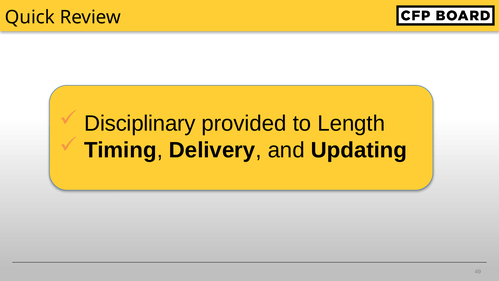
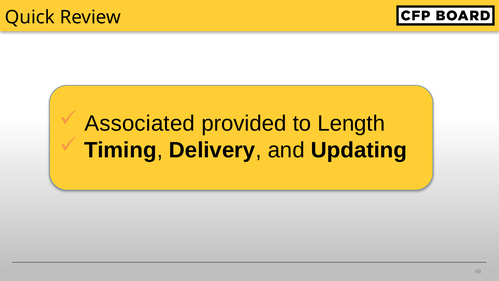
Disciplinary: Disciplinary -> Associated (140, 123)
